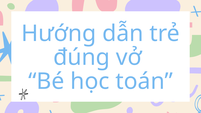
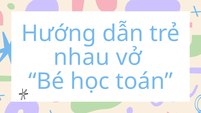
đúng: đúng -> nhau (81, 57)
